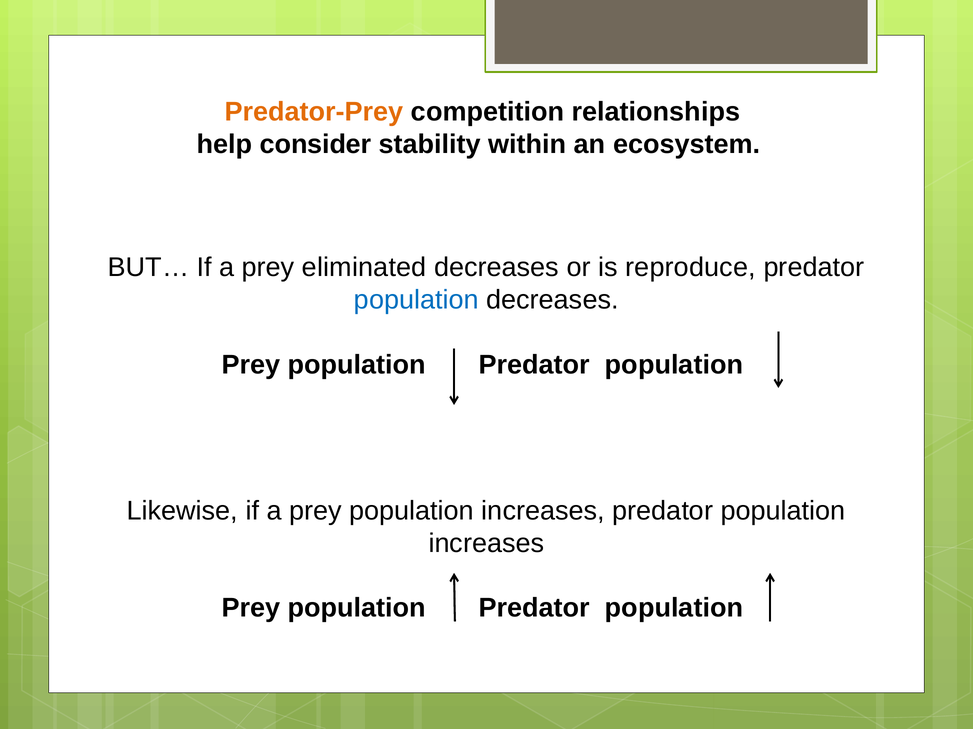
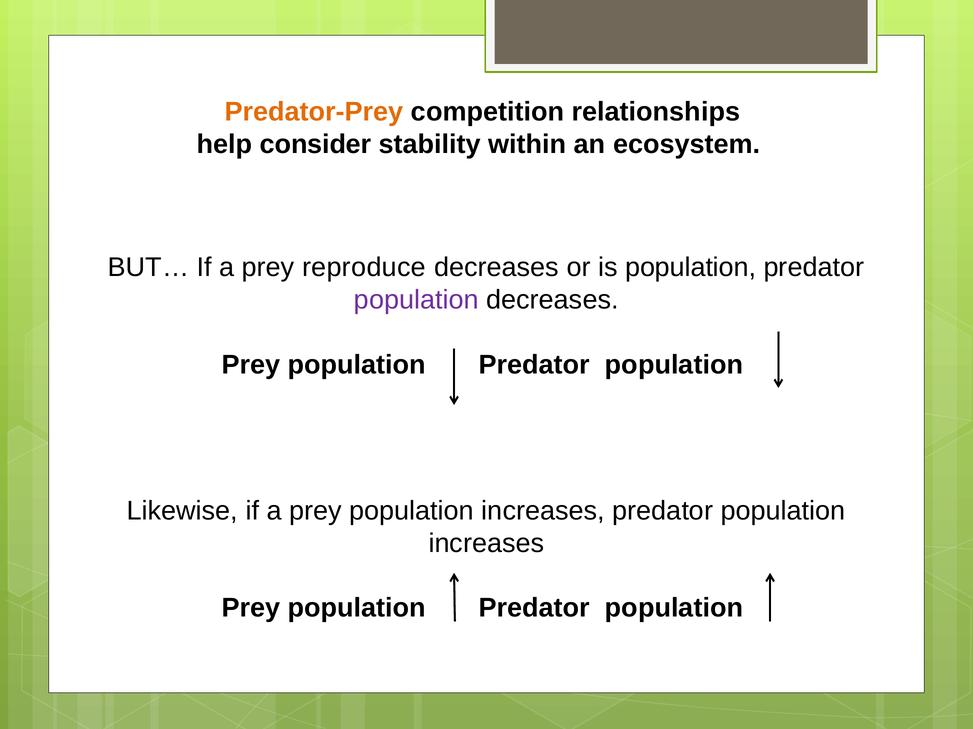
eliminated: eliminated -> reproduce (364, 268)
is reproduce: reproduce -> population (691, 268)
population colour: blue -> purple (416, 300)
